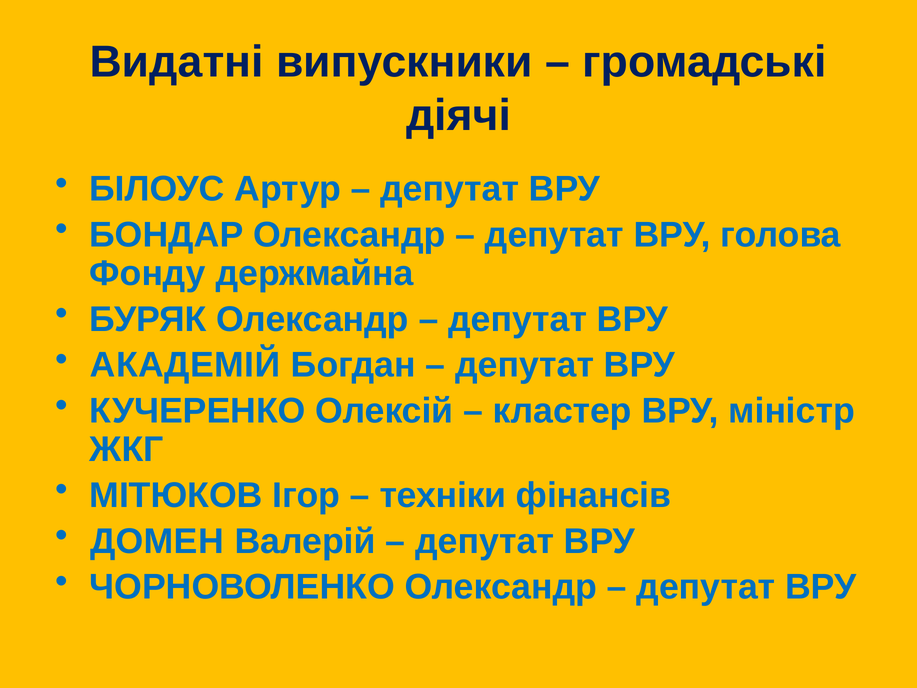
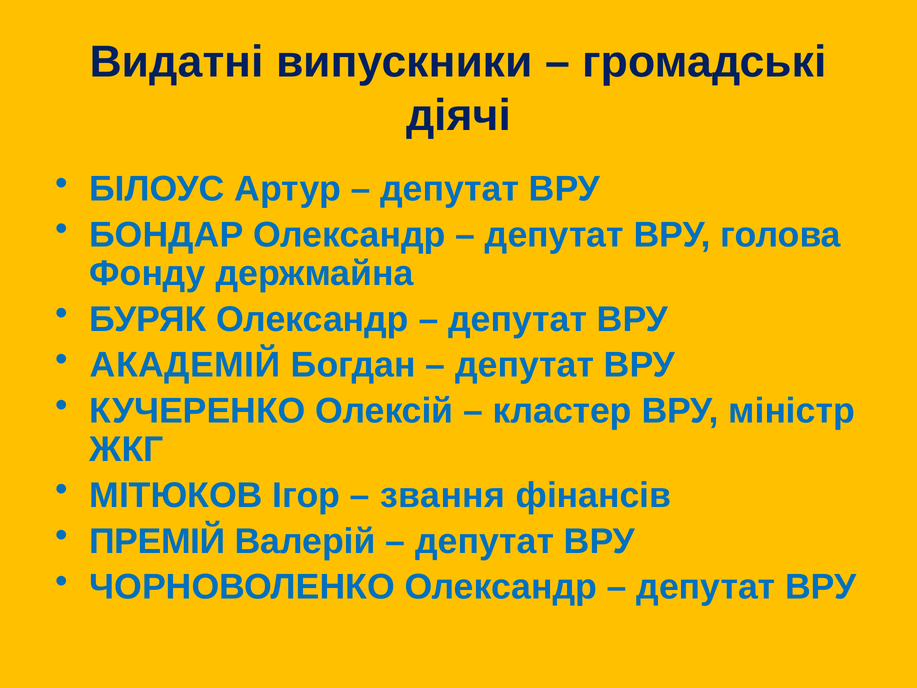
техніки: техніки -> звання (443, 495)
ДОМЕН: ДОМЕН -> ПРЕМІЙ (157, 541)
